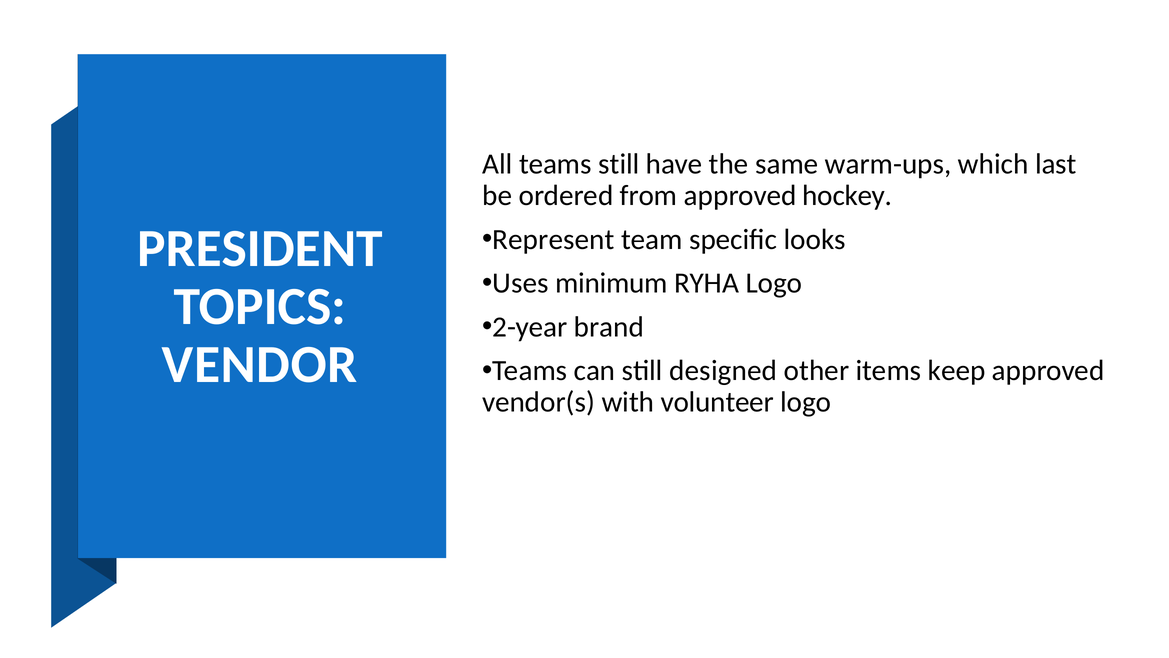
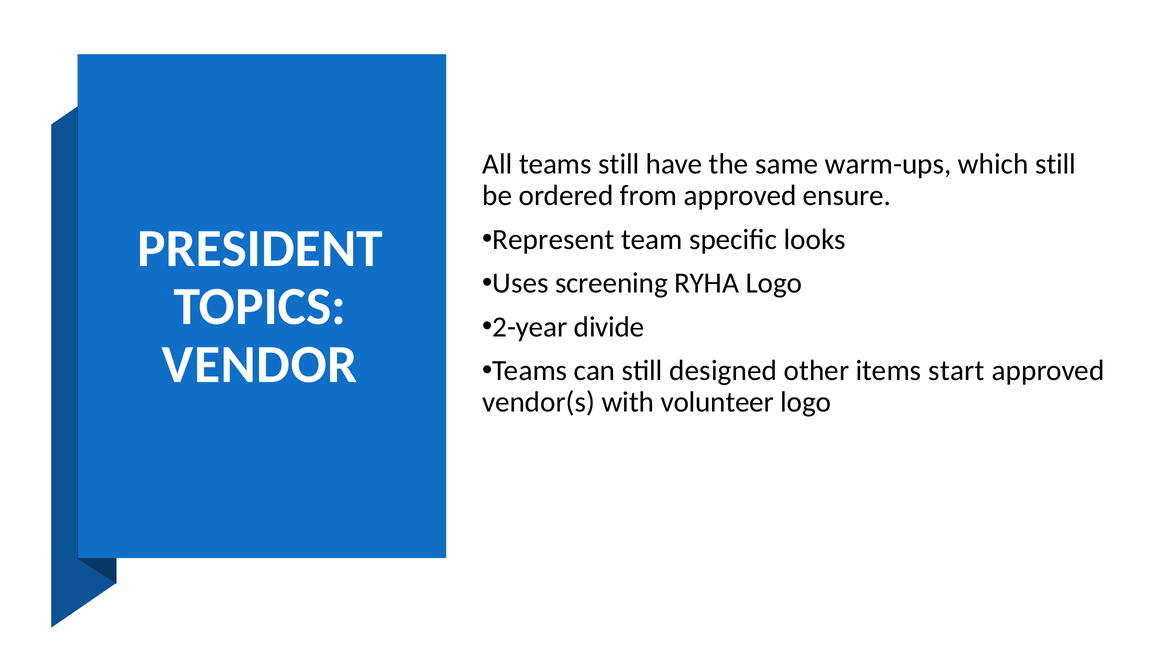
which last: last -> still (1056, 164)
hockey: hockey -> ensure (847, 196)
minimum: minimum -> screening (611, 283)
brand: brand -> divide (609, 327)
keep: keep -> start (956, 370)
